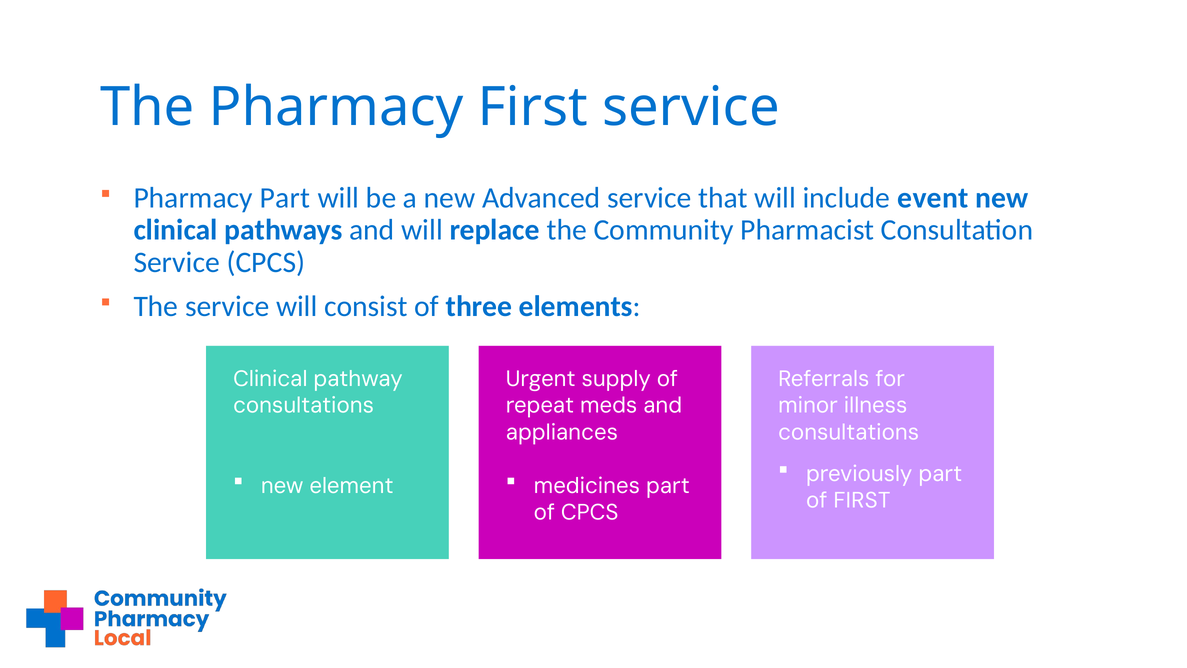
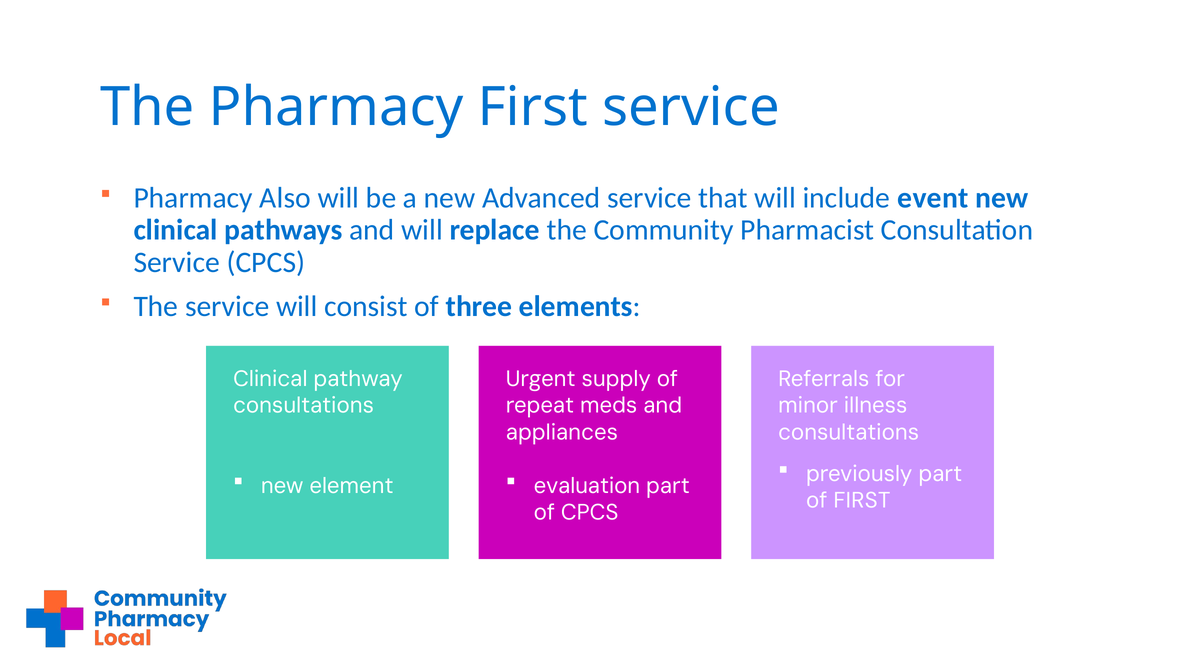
Pharmacy Part: Part -> Also (285, 198)
medicines: medicines -> evaluation (587, 485)
